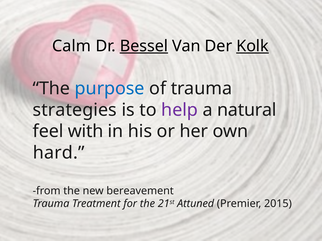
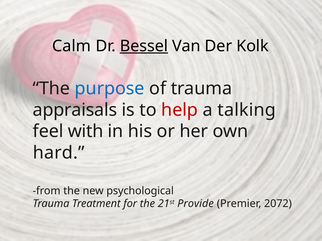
Kolk underline: present -> none (253, 46)
strategies: strategies -> appraisals (75, 110)
help colour: purple -> red (180, 110)
natural: natural -> talking (247, 110)
bereavement: bereavement -> psychological (140, 191)
Attuned: Attuned -> Provide (196, 204)
2015: 2015 -> 2072 (278, 204)
